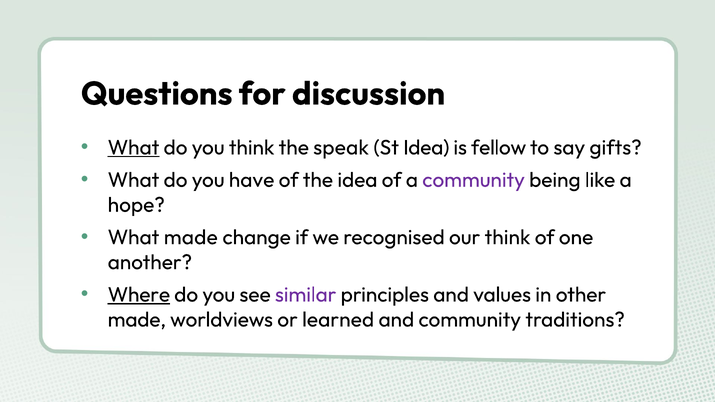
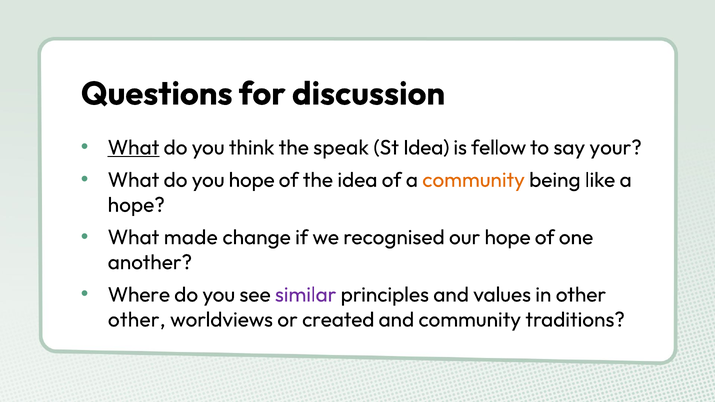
gifts: gifts -> your (616, 148)
you have: have -> hope (252, 180)
community colour: purple -> orange (474, 180)
our think: think -> hope (508, 237)
Where underline: present -> none (139, 295)
made: made -> other (137, 320)
learned: learned -> created (338, 320)
